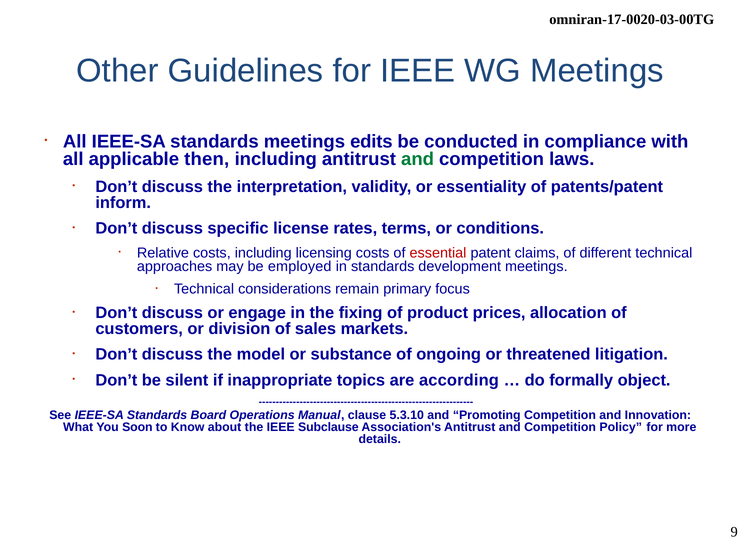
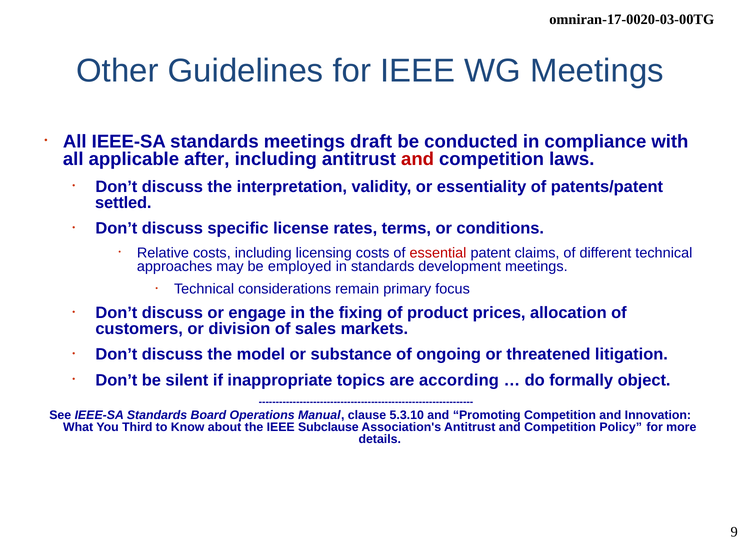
edits: edits -> draft (371, 141)
then: then -> after (207, 159)
and colour: green -> red (418, 159)
inform: inform -> settled (123, 203)
Soon: Soon -> Third (137, 427)
